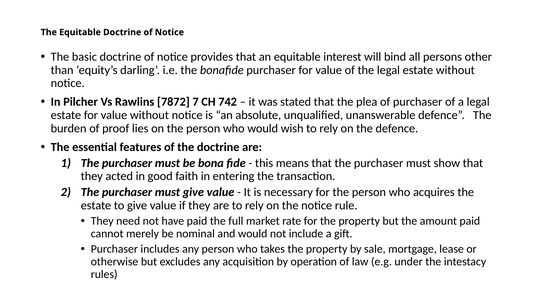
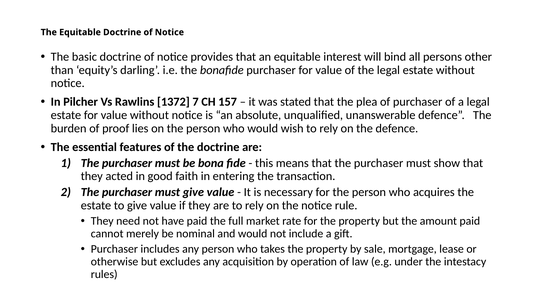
7872: 7872 -> 1372 (173, 102)
742: 742 -> 157 (228, 102)
